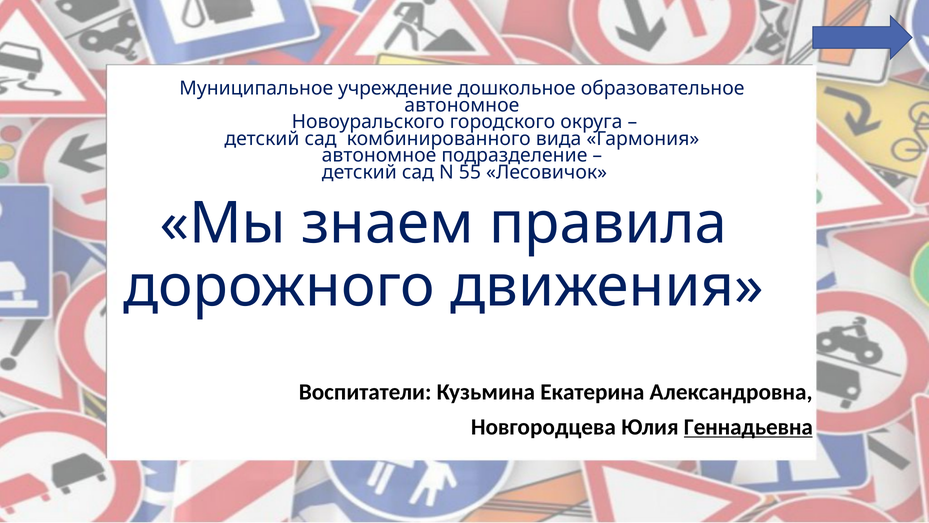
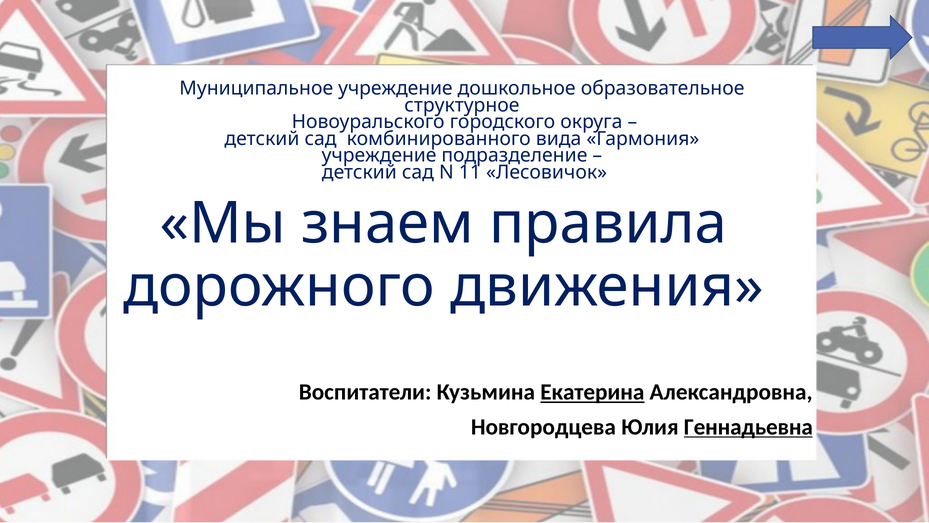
автономное: автономное -> структурное (462, 105)
автономное: автономное -> учреждение (379, 155)
55: 55 -> 11 (470, 172)
Екатерина underline: none -> present (592, 392)
